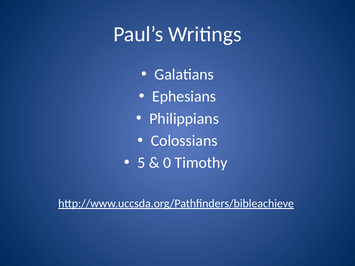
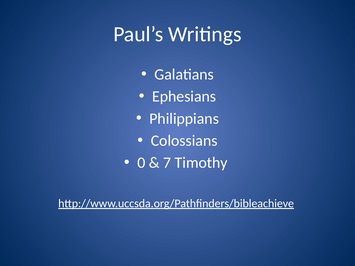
5: 5 -> 0 (141, 163)
0: 0 -> 7 (167, 163)
